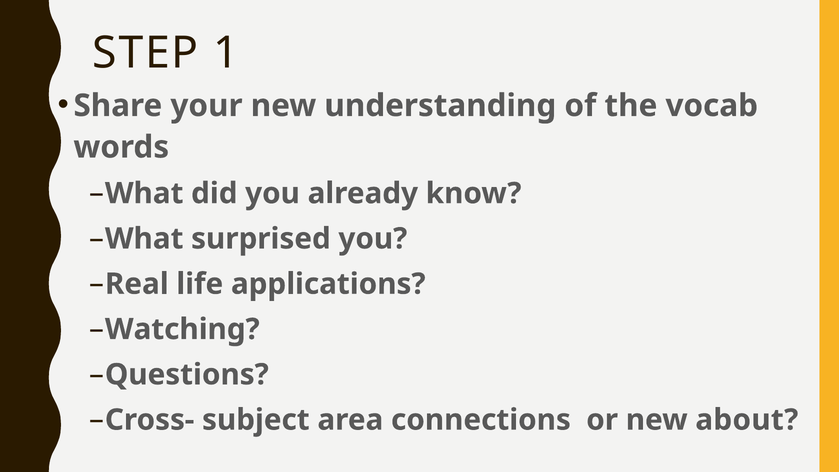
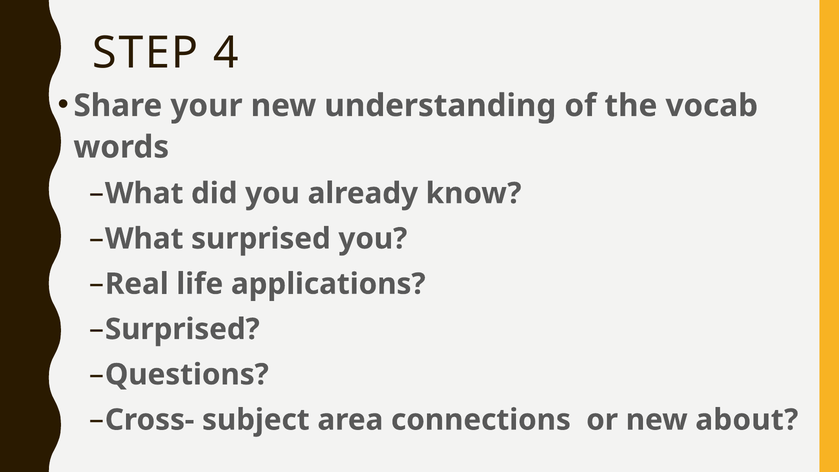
1: 1 -> 4 (226, 53)
Watching: Watching -> Surprised (182, 329)
